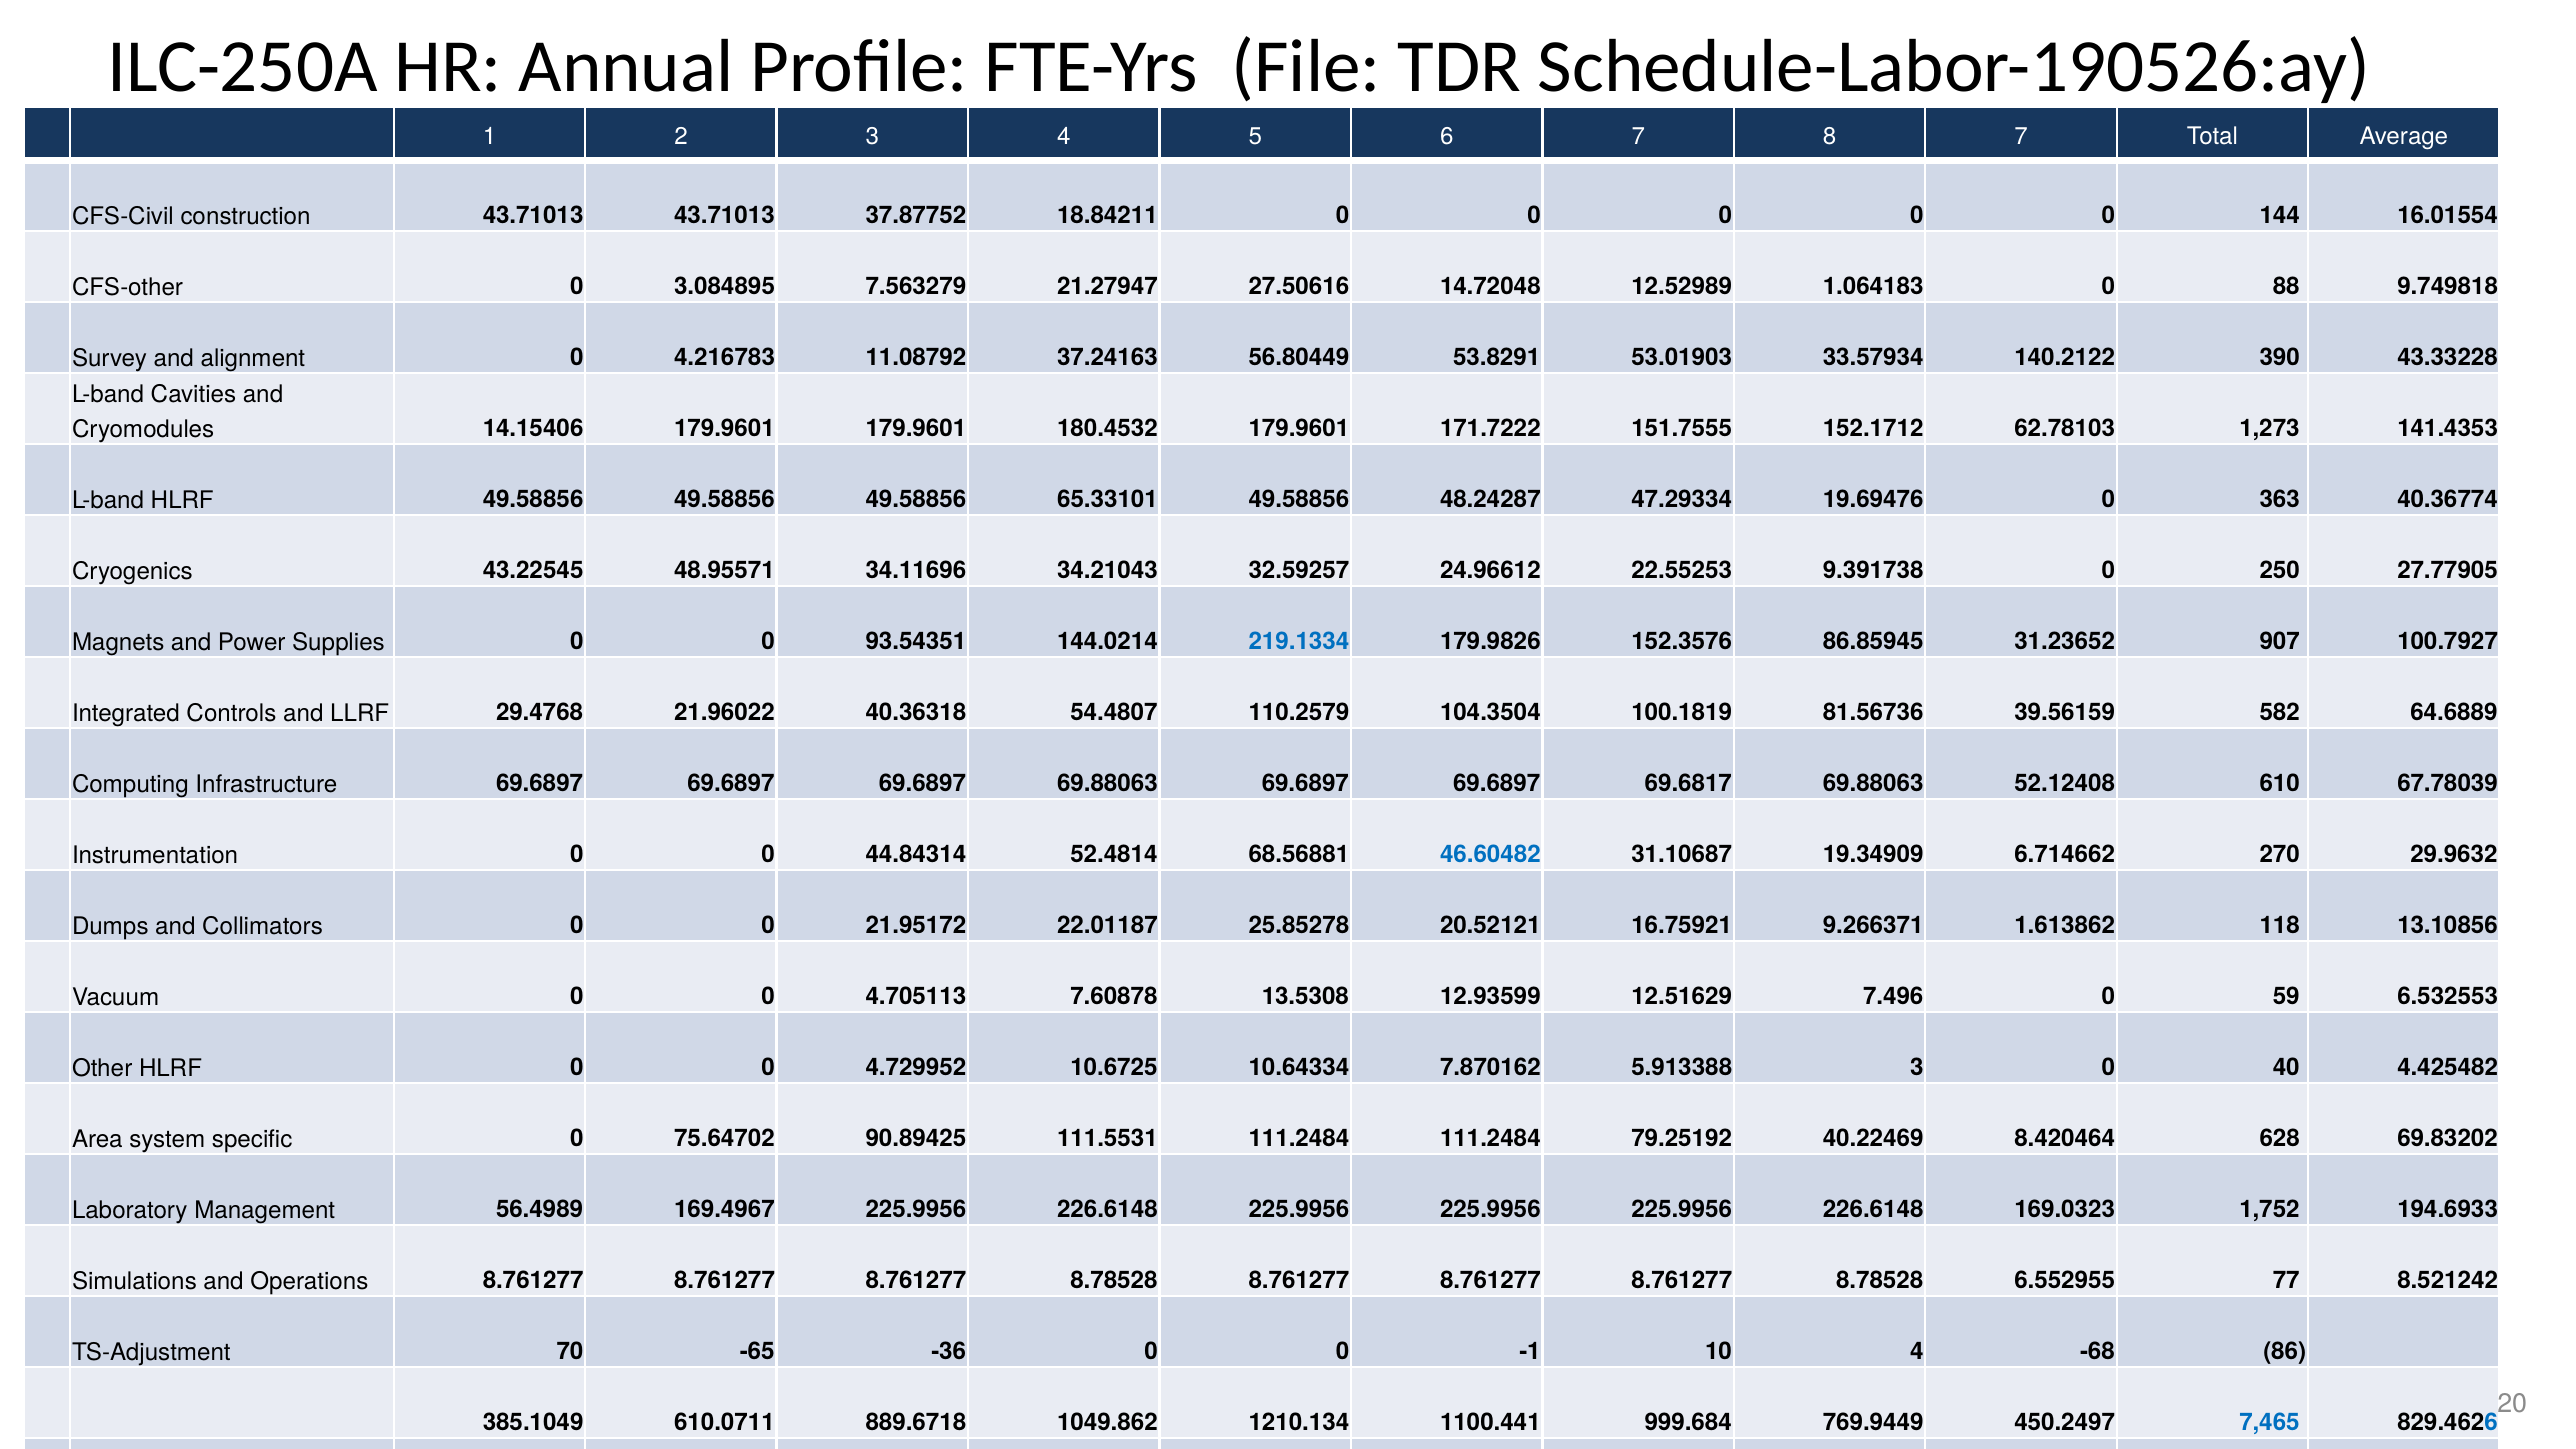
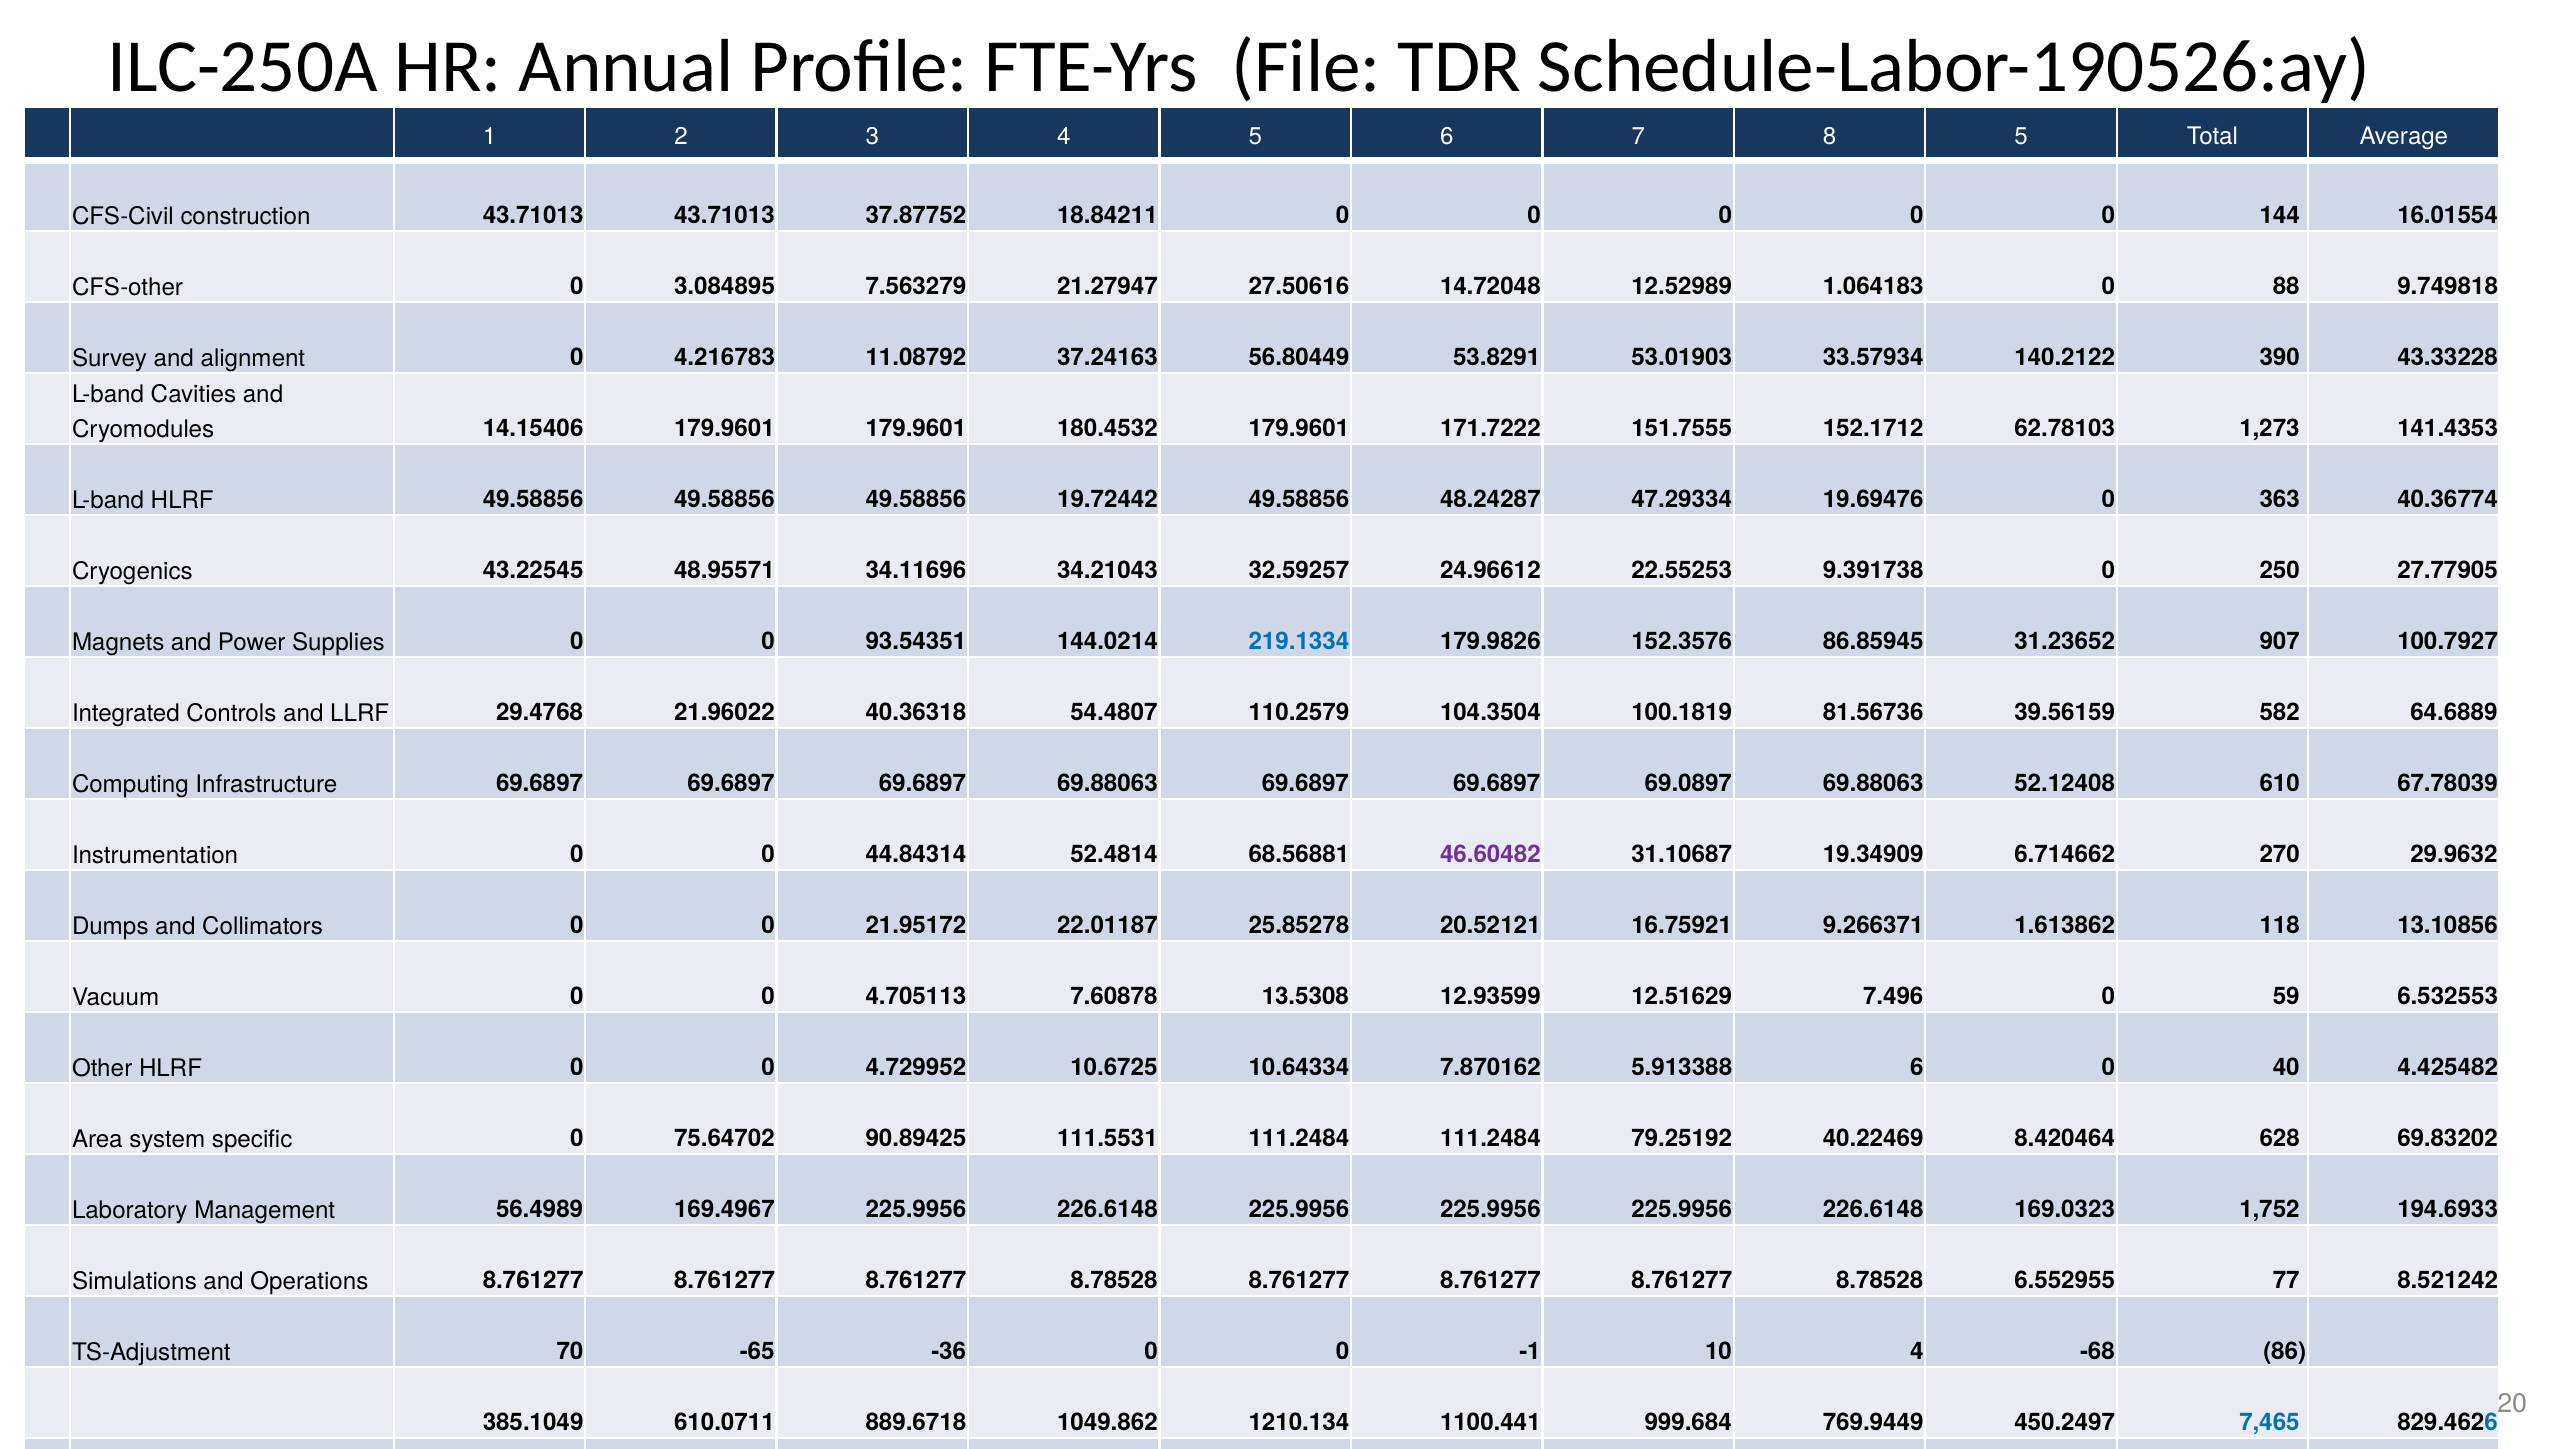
8 7: 7 -> 5 (2021, 137)
65.33101: 65.33101 -> 19.72442 (1107, 500)
69.6817: 69.6817 -> 69.0897 (1688, 784)
46.60482 colour: blue -> purple (1490, 855)
5.913388 3: 3 -> 6 (1917, 1068)
